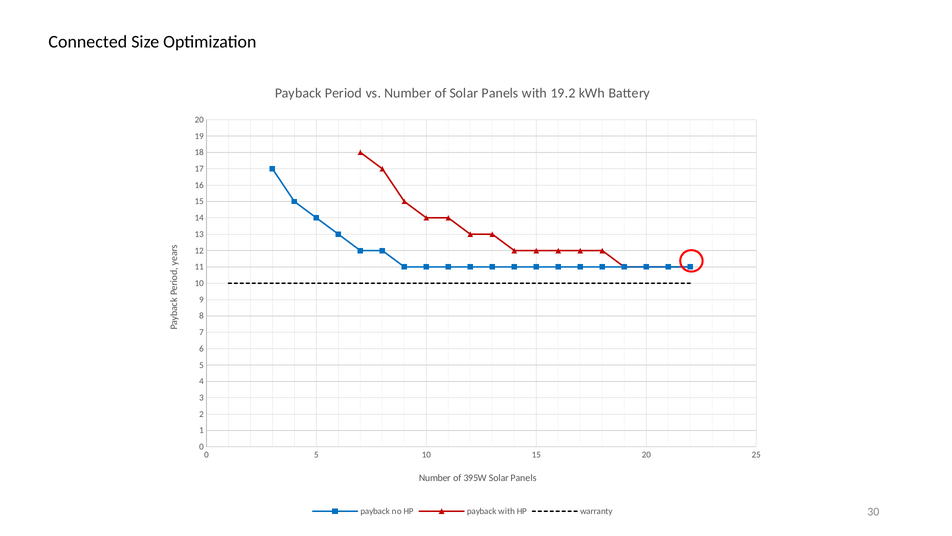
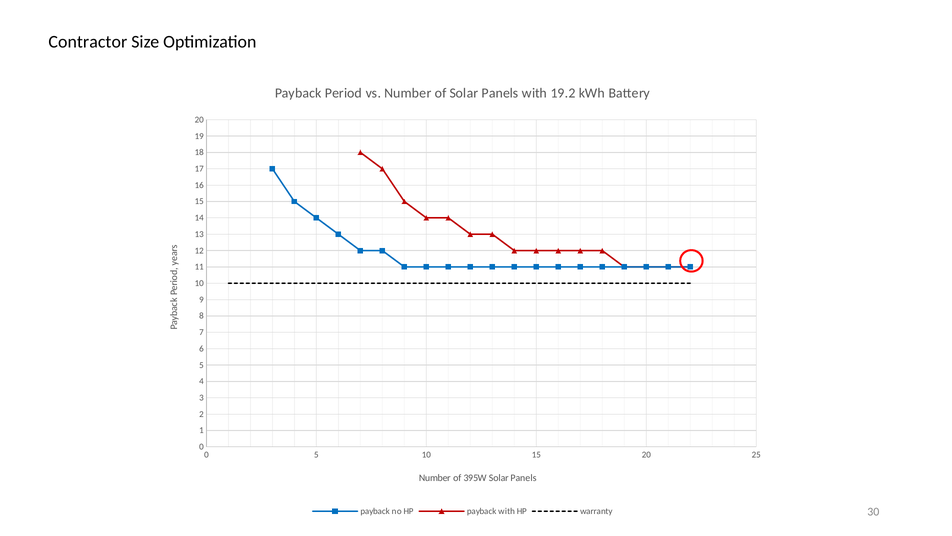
Connected: Connected -> Contractor (88, 42)
